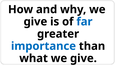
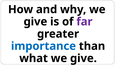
far colour: blue -> purple (84, 22)
